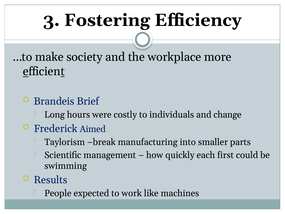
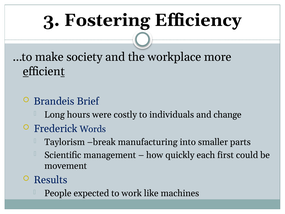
Aimed: Aimed -> Words (93, 129)
swimming: swimming -> movement (66, 166)
